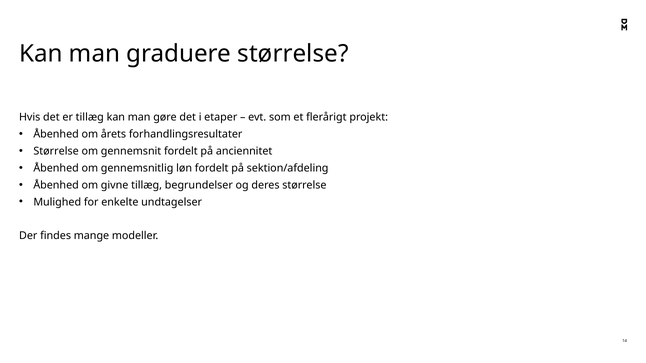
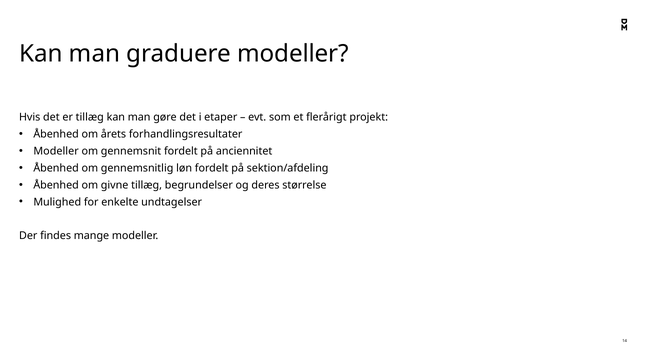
graduere størrelse: størrelse -> modeller (293, 54)
Størrelse: Størrelse -> Modeller (56, 151)
